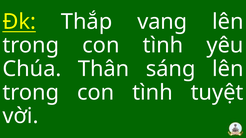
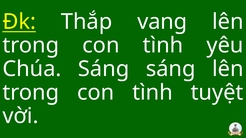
Chúa Thân: Thân -> Sáng (104, 69)
